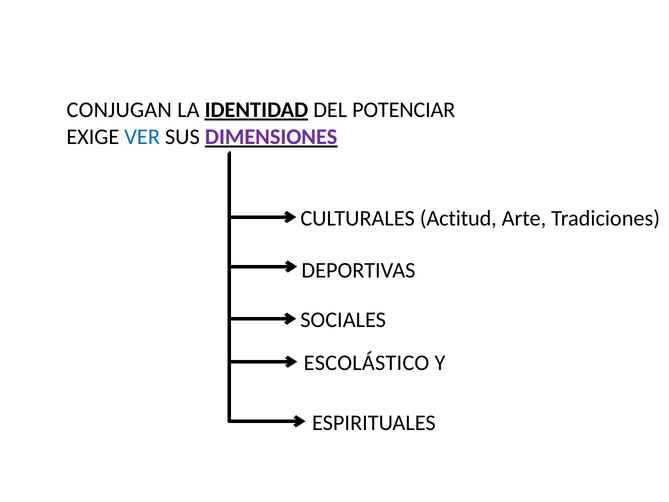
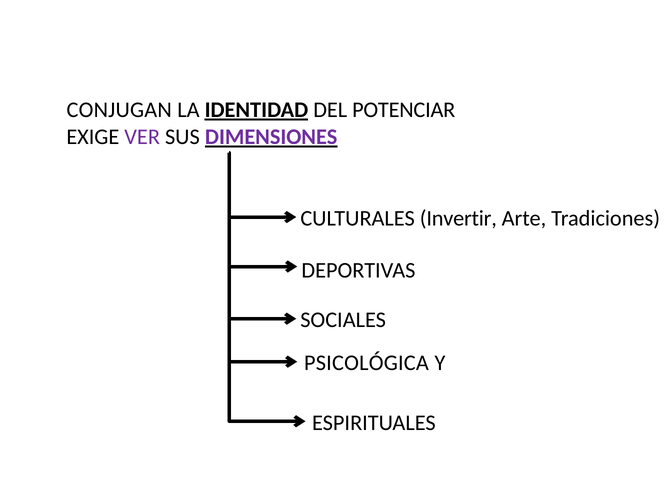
VER colour: blue -> purple (142, 137)
Actitud: Actitud -> Invertir (458, 218)
ESCOLÁSTICO: ESCOLÁSTICO -> PSICOLÓGICA (366, 363)
